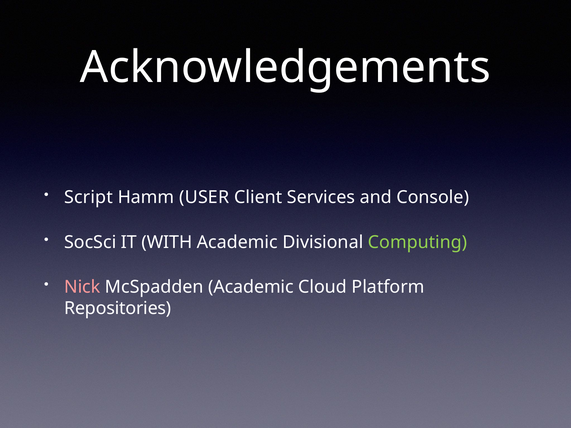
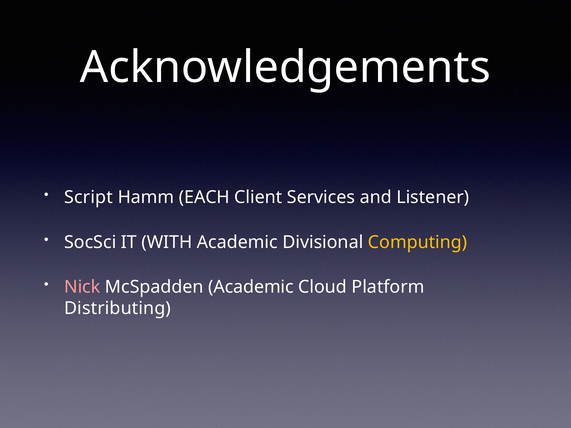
USER: USER -> EACH (204, 197)
Console: Console -> Listener (433, 197)
Computing colour: light green -> yellow (418, 242)
Repositories: Repositories -> Distributing (118, 309)
